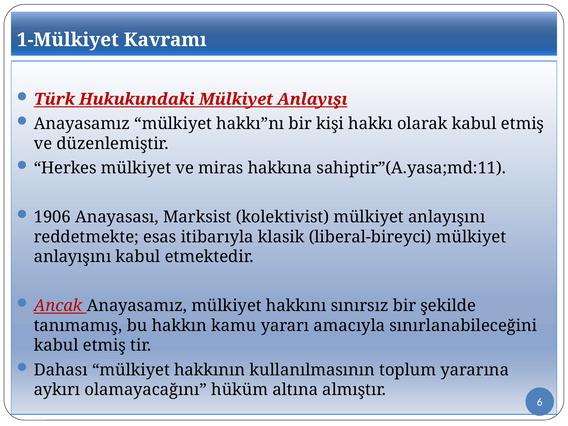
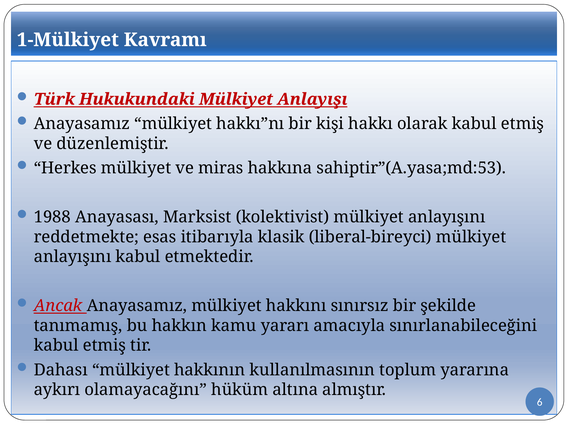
sahiptir”(A.yasa;md:11: sahiptir”(A.yasa;md:11 -> sahiptir”(A.yasa;md:53 (411, 168)
1906: 1906 -> 1988 (52, 217)
